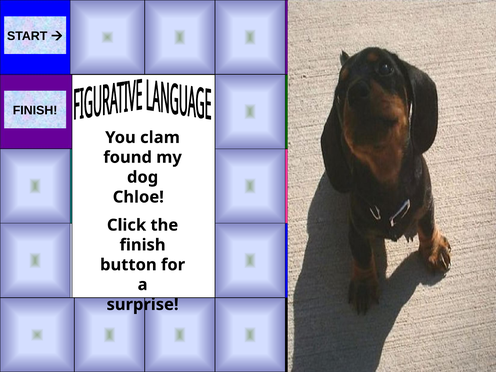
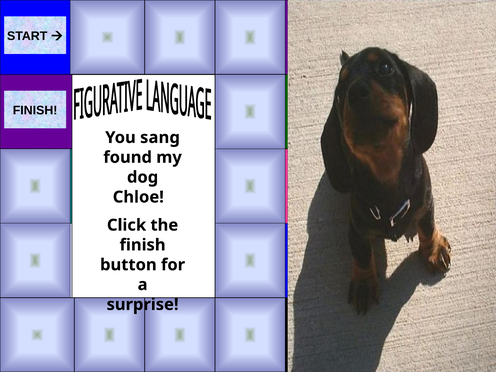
You clam: clam -> sang (160, 138)
